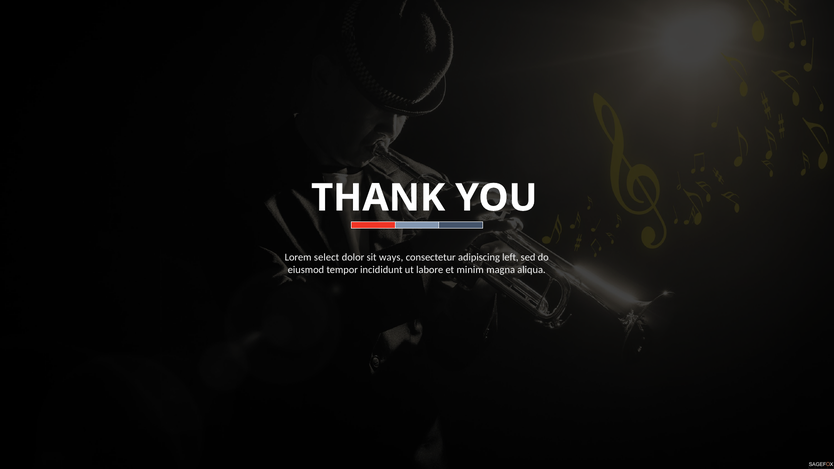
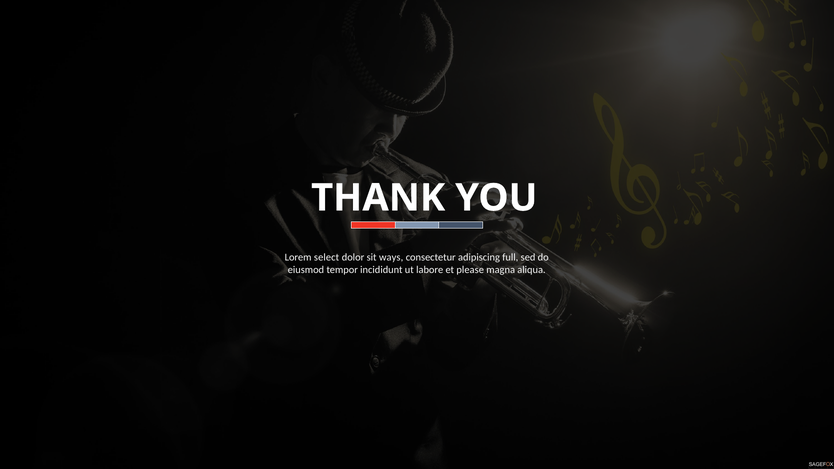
left: left -> full (510, 257)
minim: minim -> please (470, 270)
